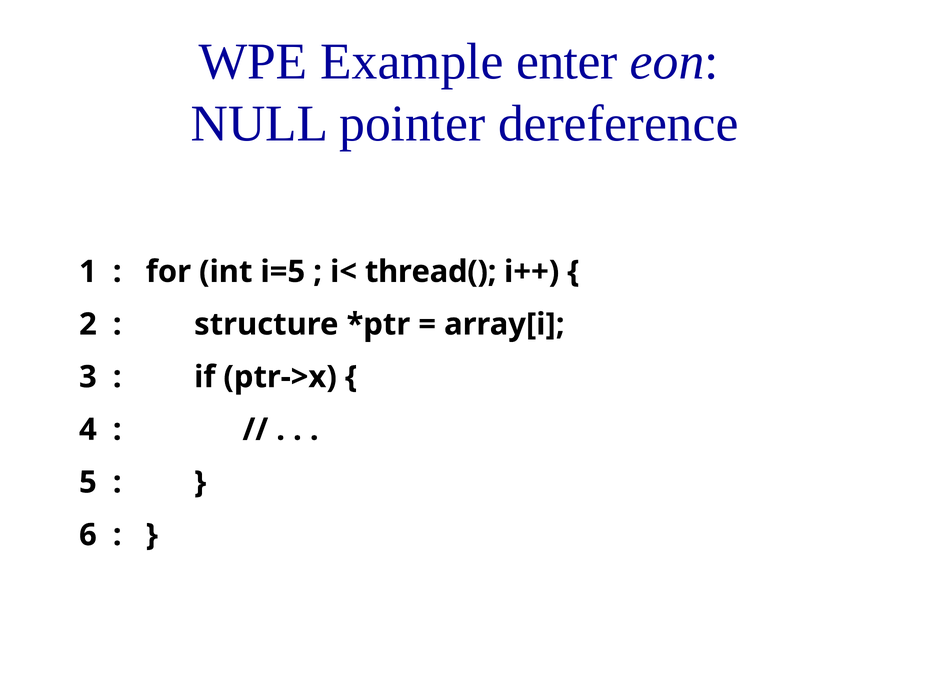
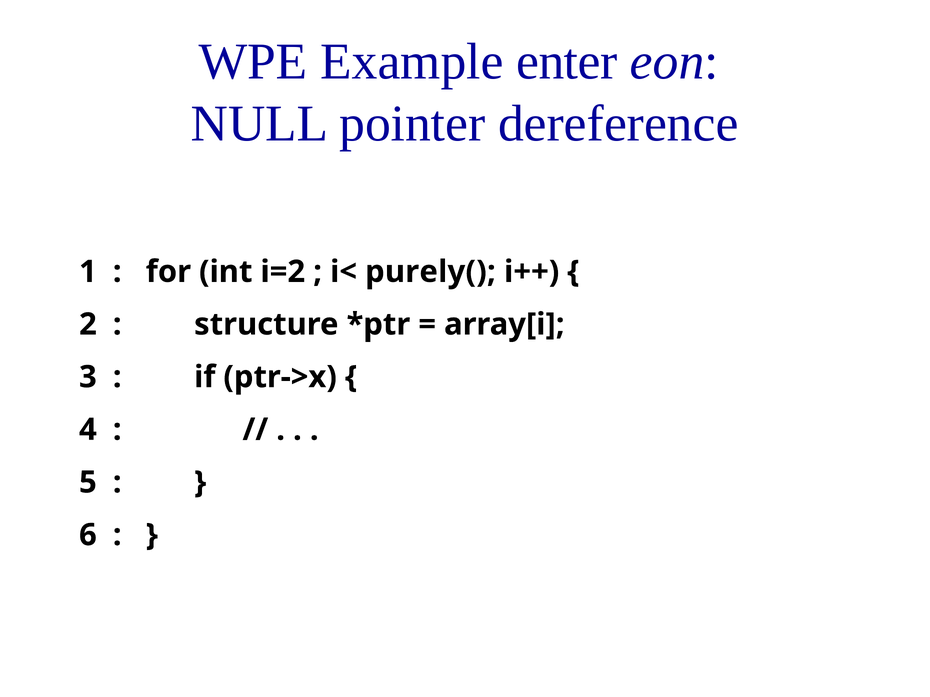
i=5: i=5 -> i=2 (283, 272)
thread(: thread( -> purely( (430, 272)
